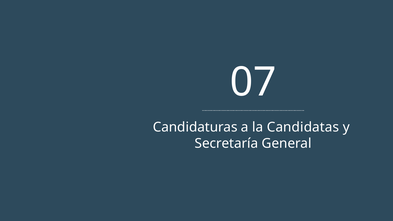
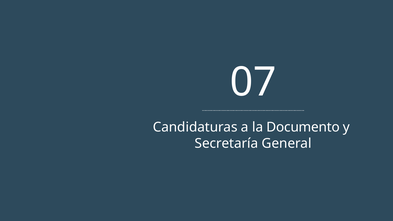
Candidatas: Candidatas -> Documento (303, 127)
